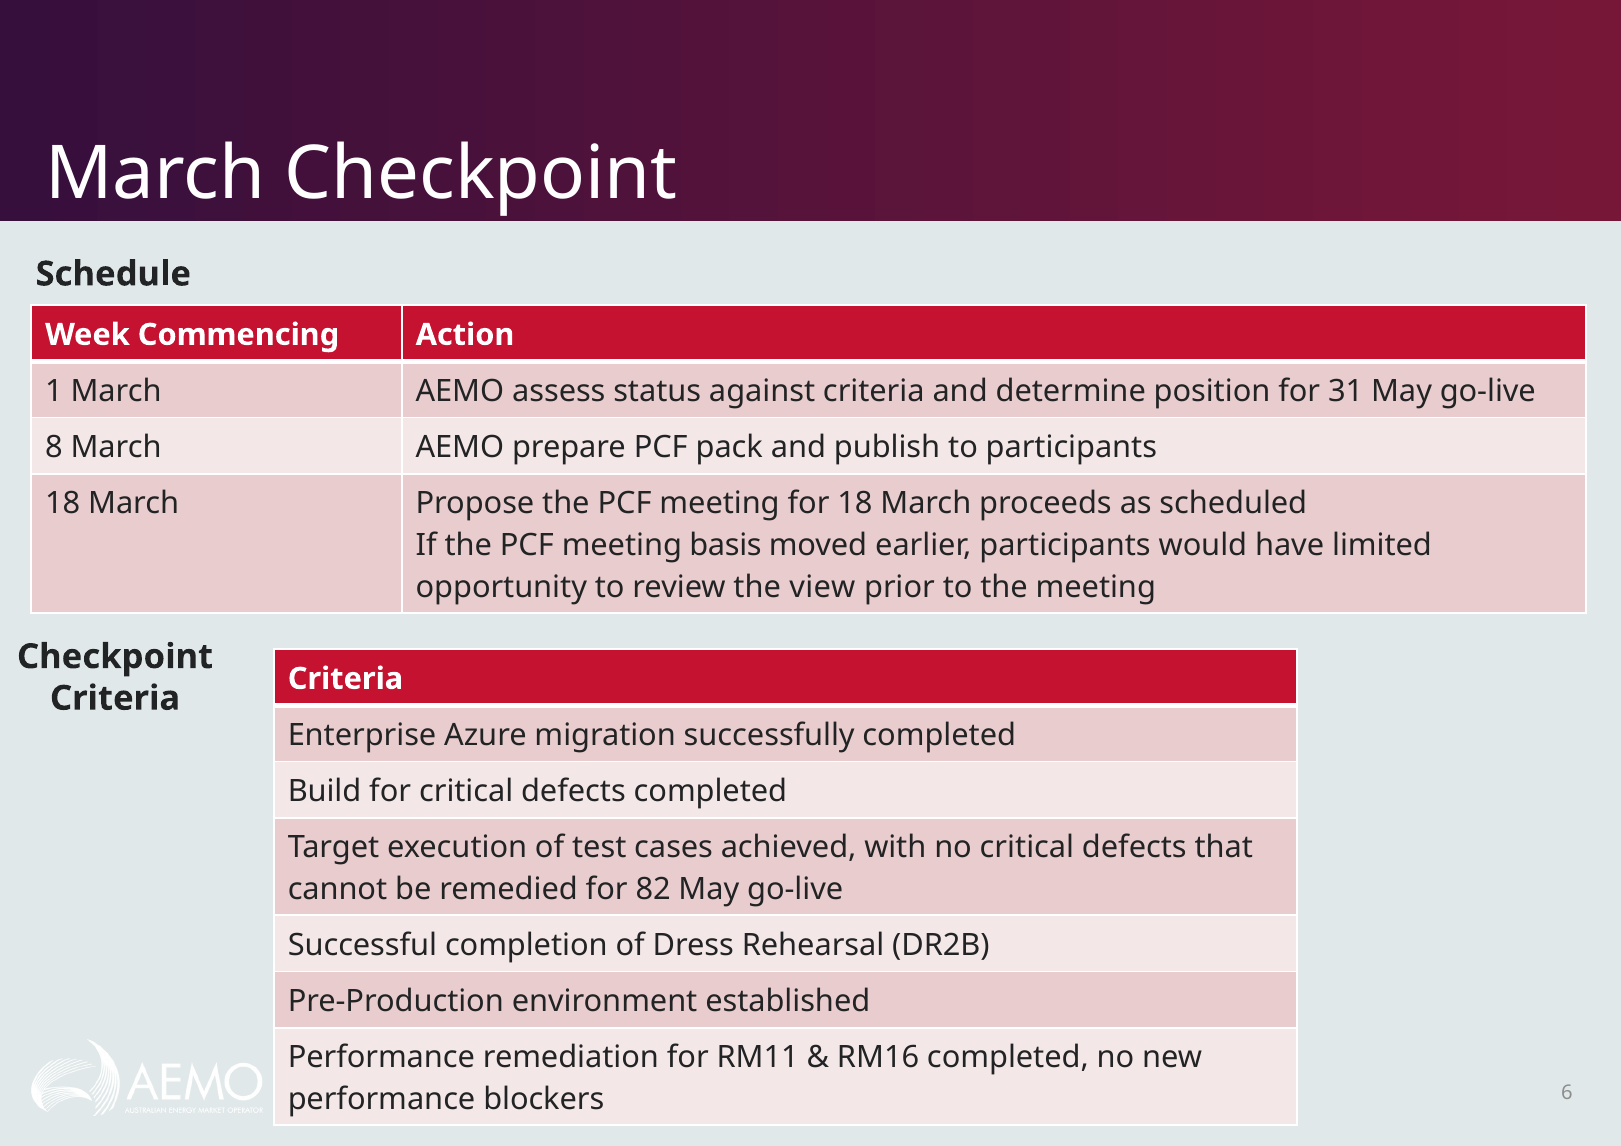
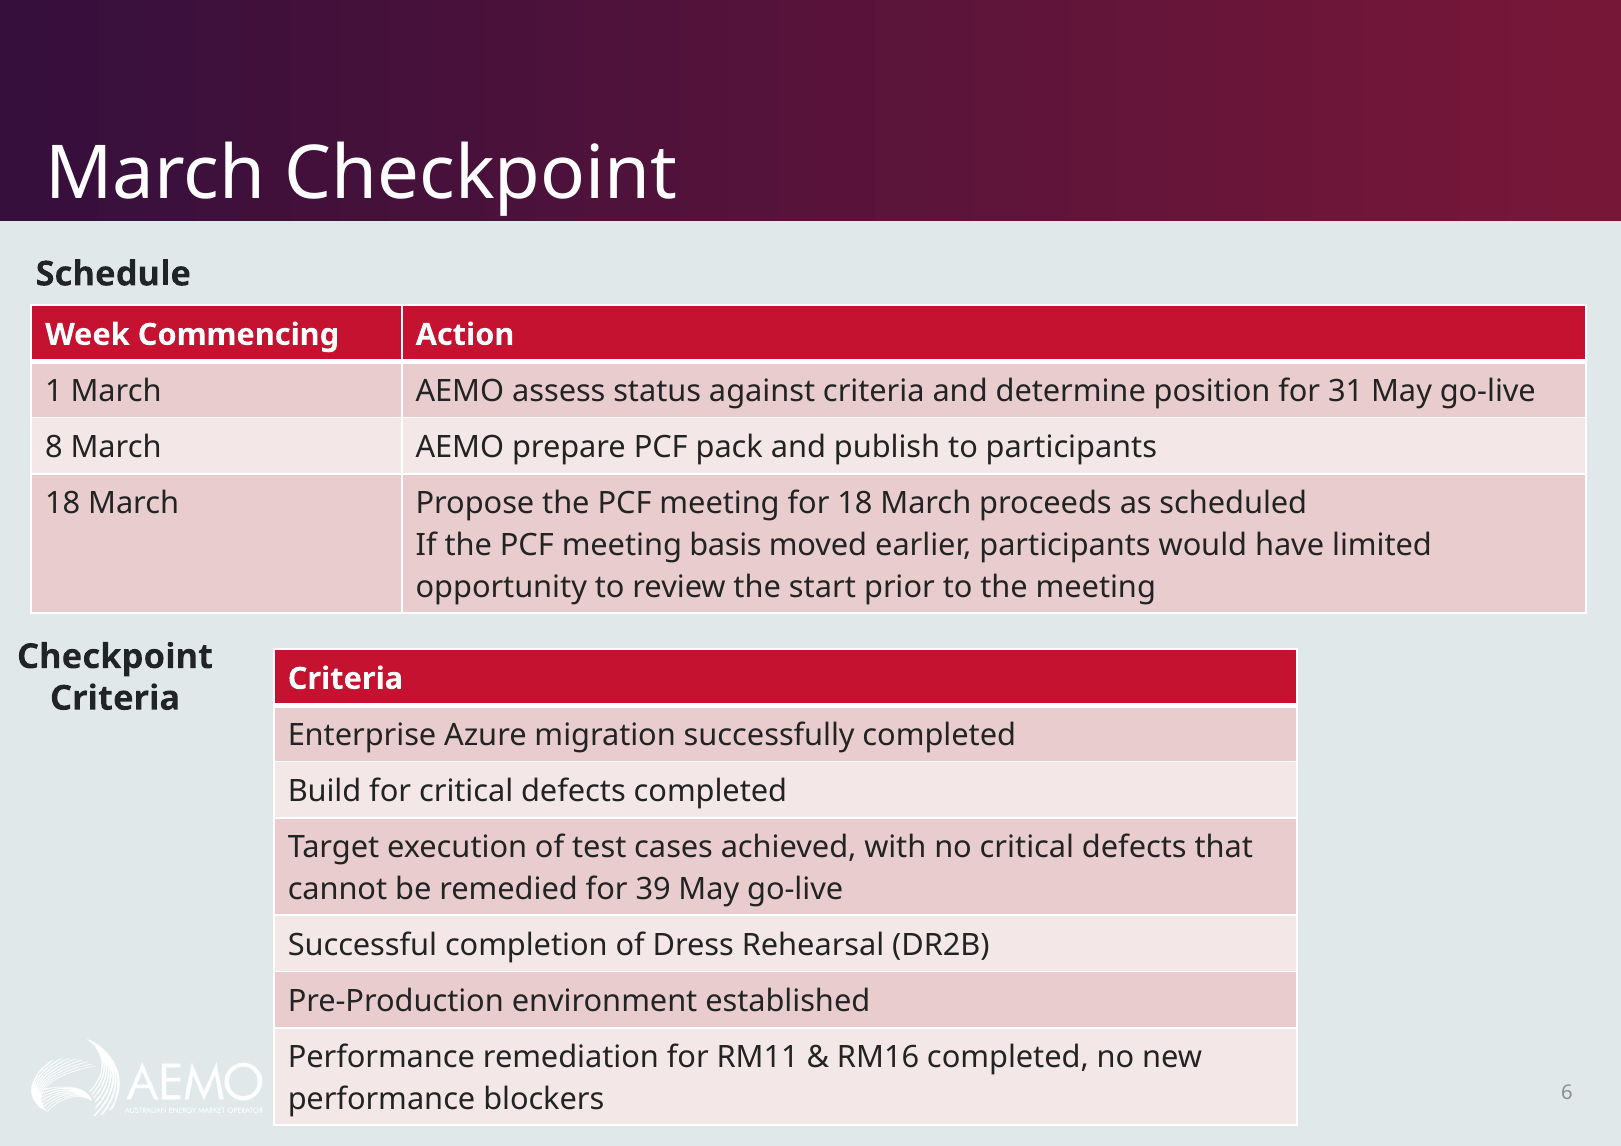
view: view -> start (822, 587)
82: 82 -> 39 (653, 889)
